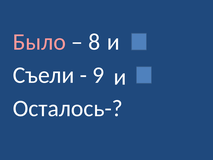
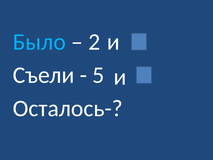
Было colour: pink -> light blue (39, 42)
8: 8 -> 2 (94, 42)
9: 9 -> 5 (98, 75)
